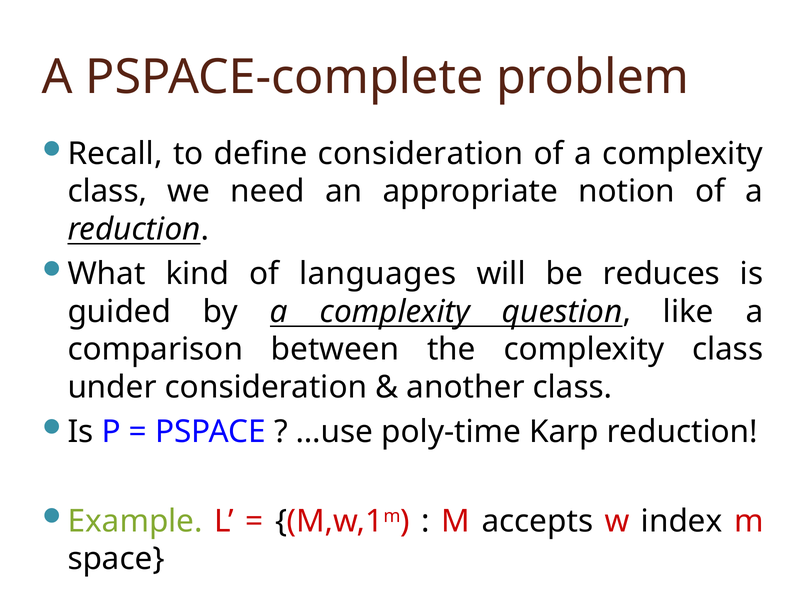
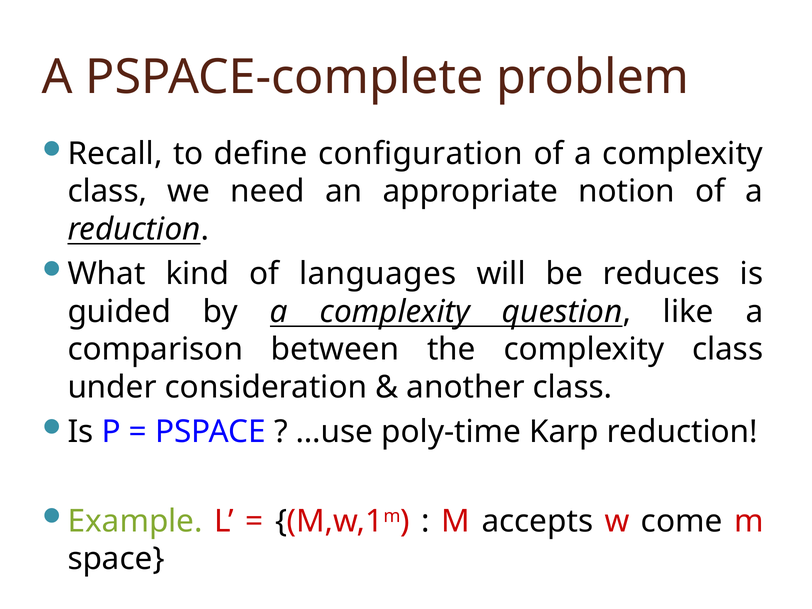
define consideration: consideration -> configuration (421, 154)
index: index -> come (682, 521)
